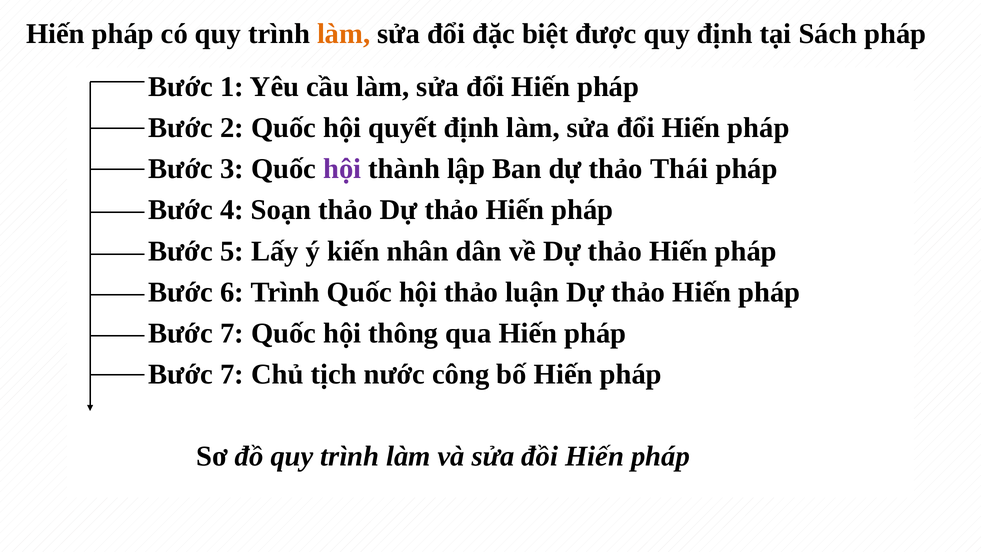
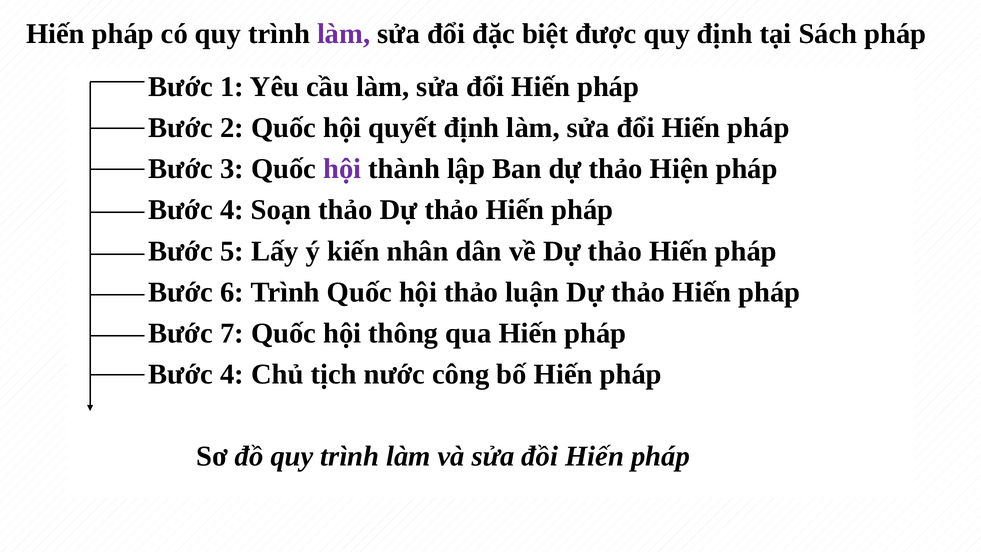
làm colour: orange -> purple (344, 34)
Thái: Thái -> Hiện (679, 169)
7: 7 -> 4 (232, 374)
